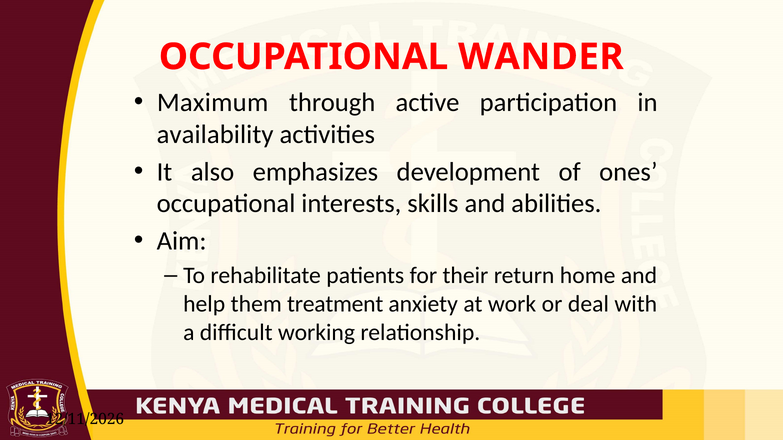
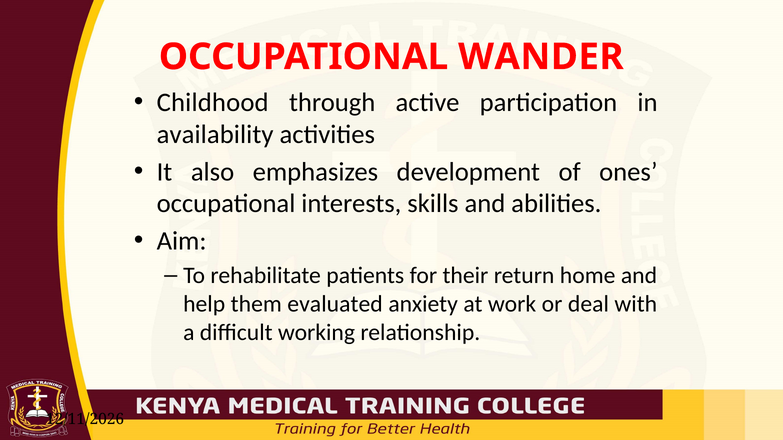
Maximum: Maximum -> Childhood (213, 103)
treatment: treatment -> evaluated (335, 304)
